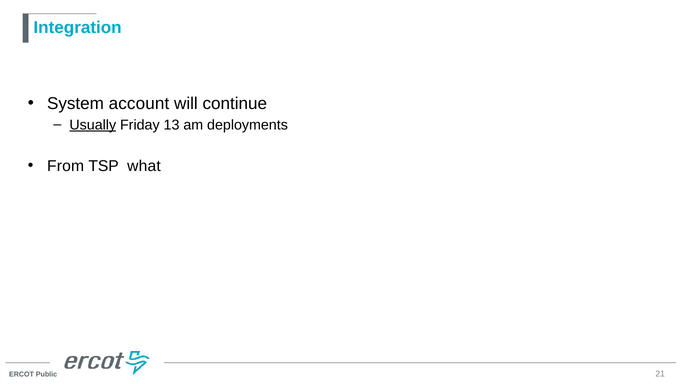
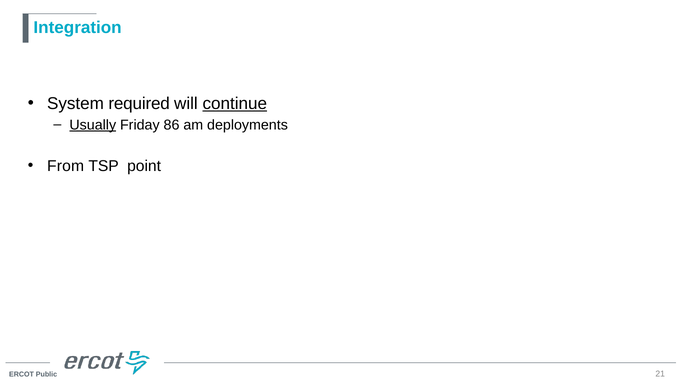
account: account -> required (139, 104)
continue underline: none -> present (235, 104)
13: 13 -> 86 (172, 125)
what: what -> point (144, 166)
